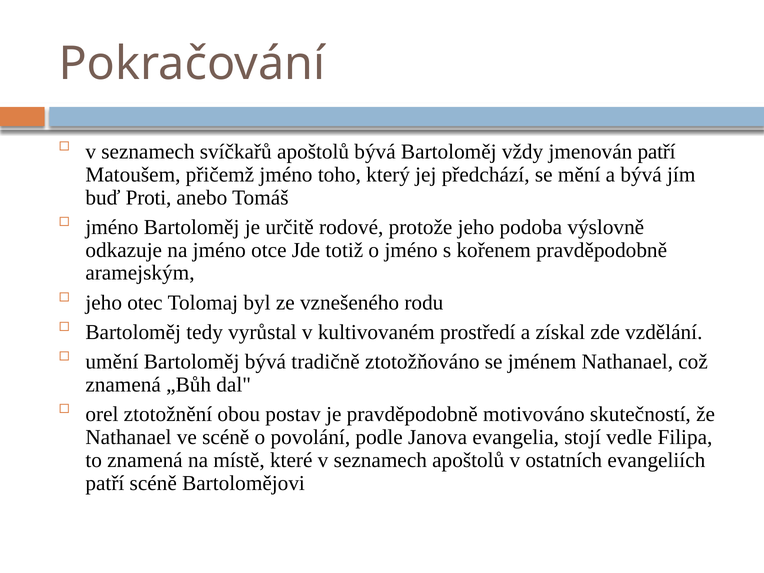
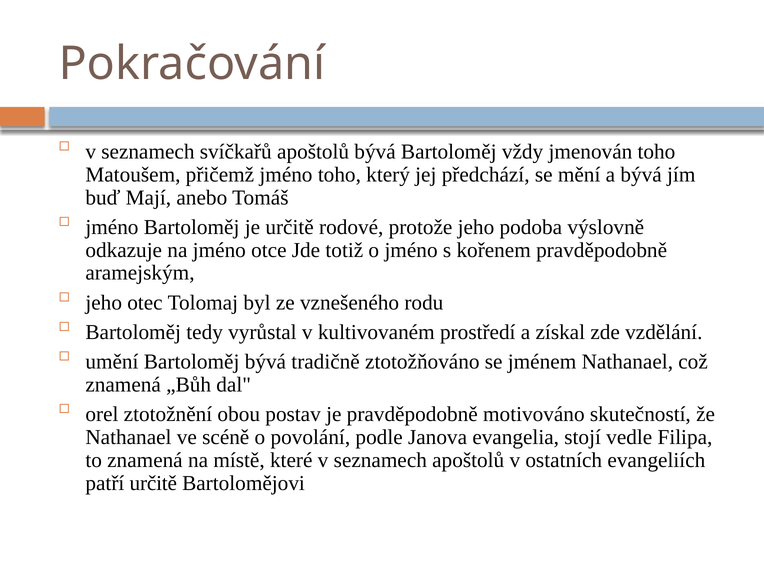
jmenován patří: patří -> toho (656, 152)
Proti: Proti -> Mají (148, 198)
patří scéně: scéně -> určitě (153, 483)
